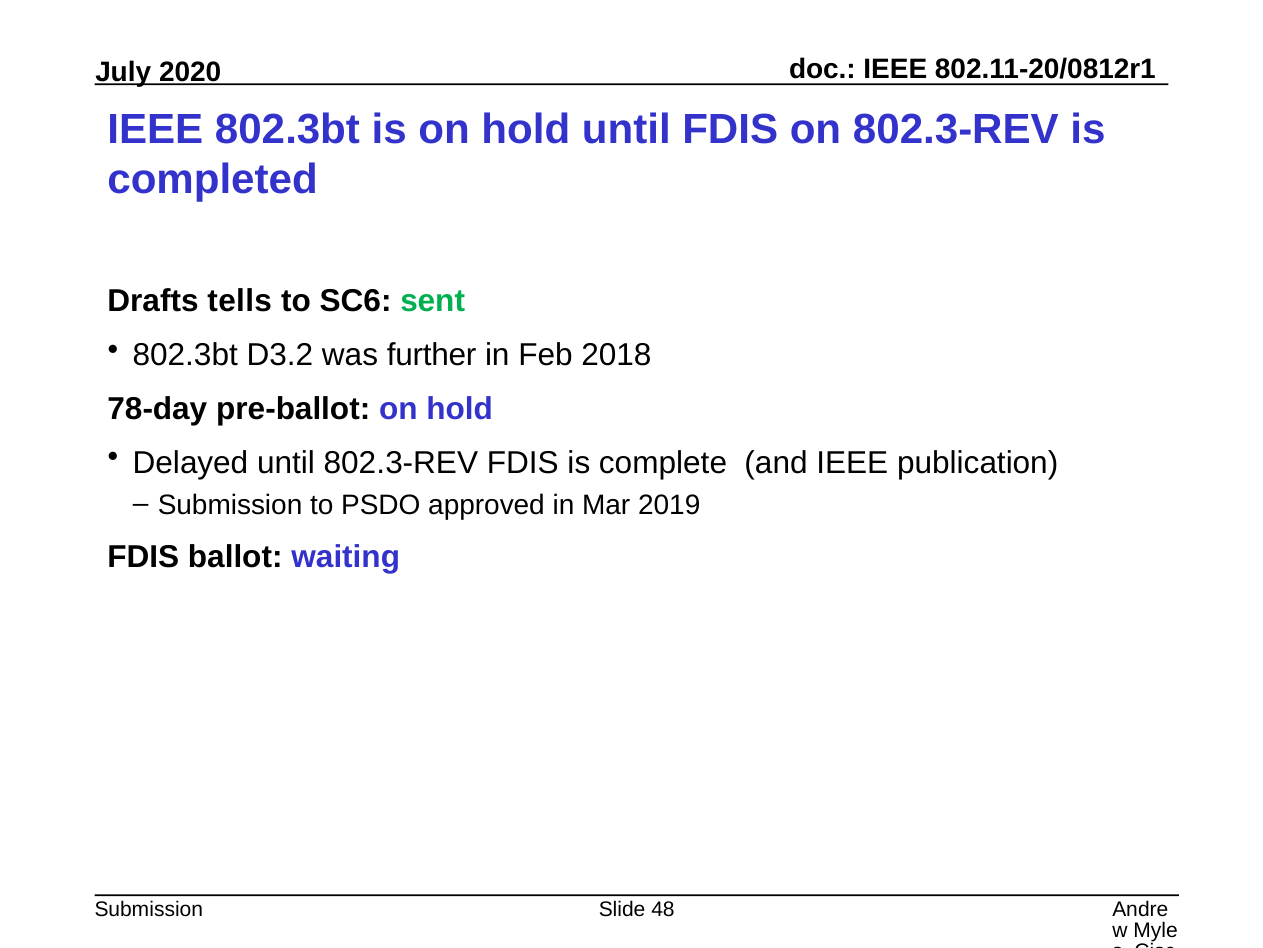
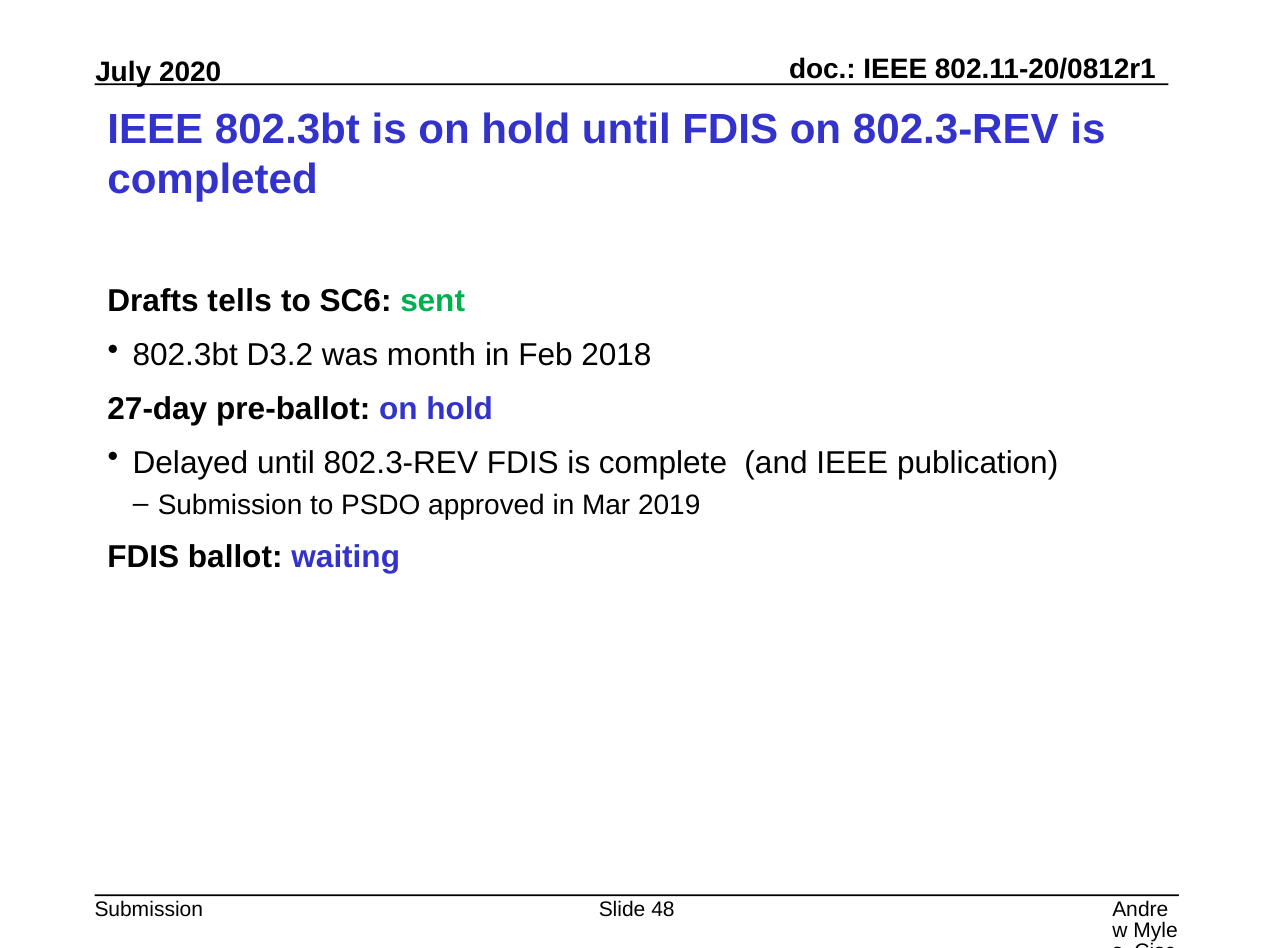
further: further -> month (431, 355)
78-day: 78-day -> 27-day (157, 409)
